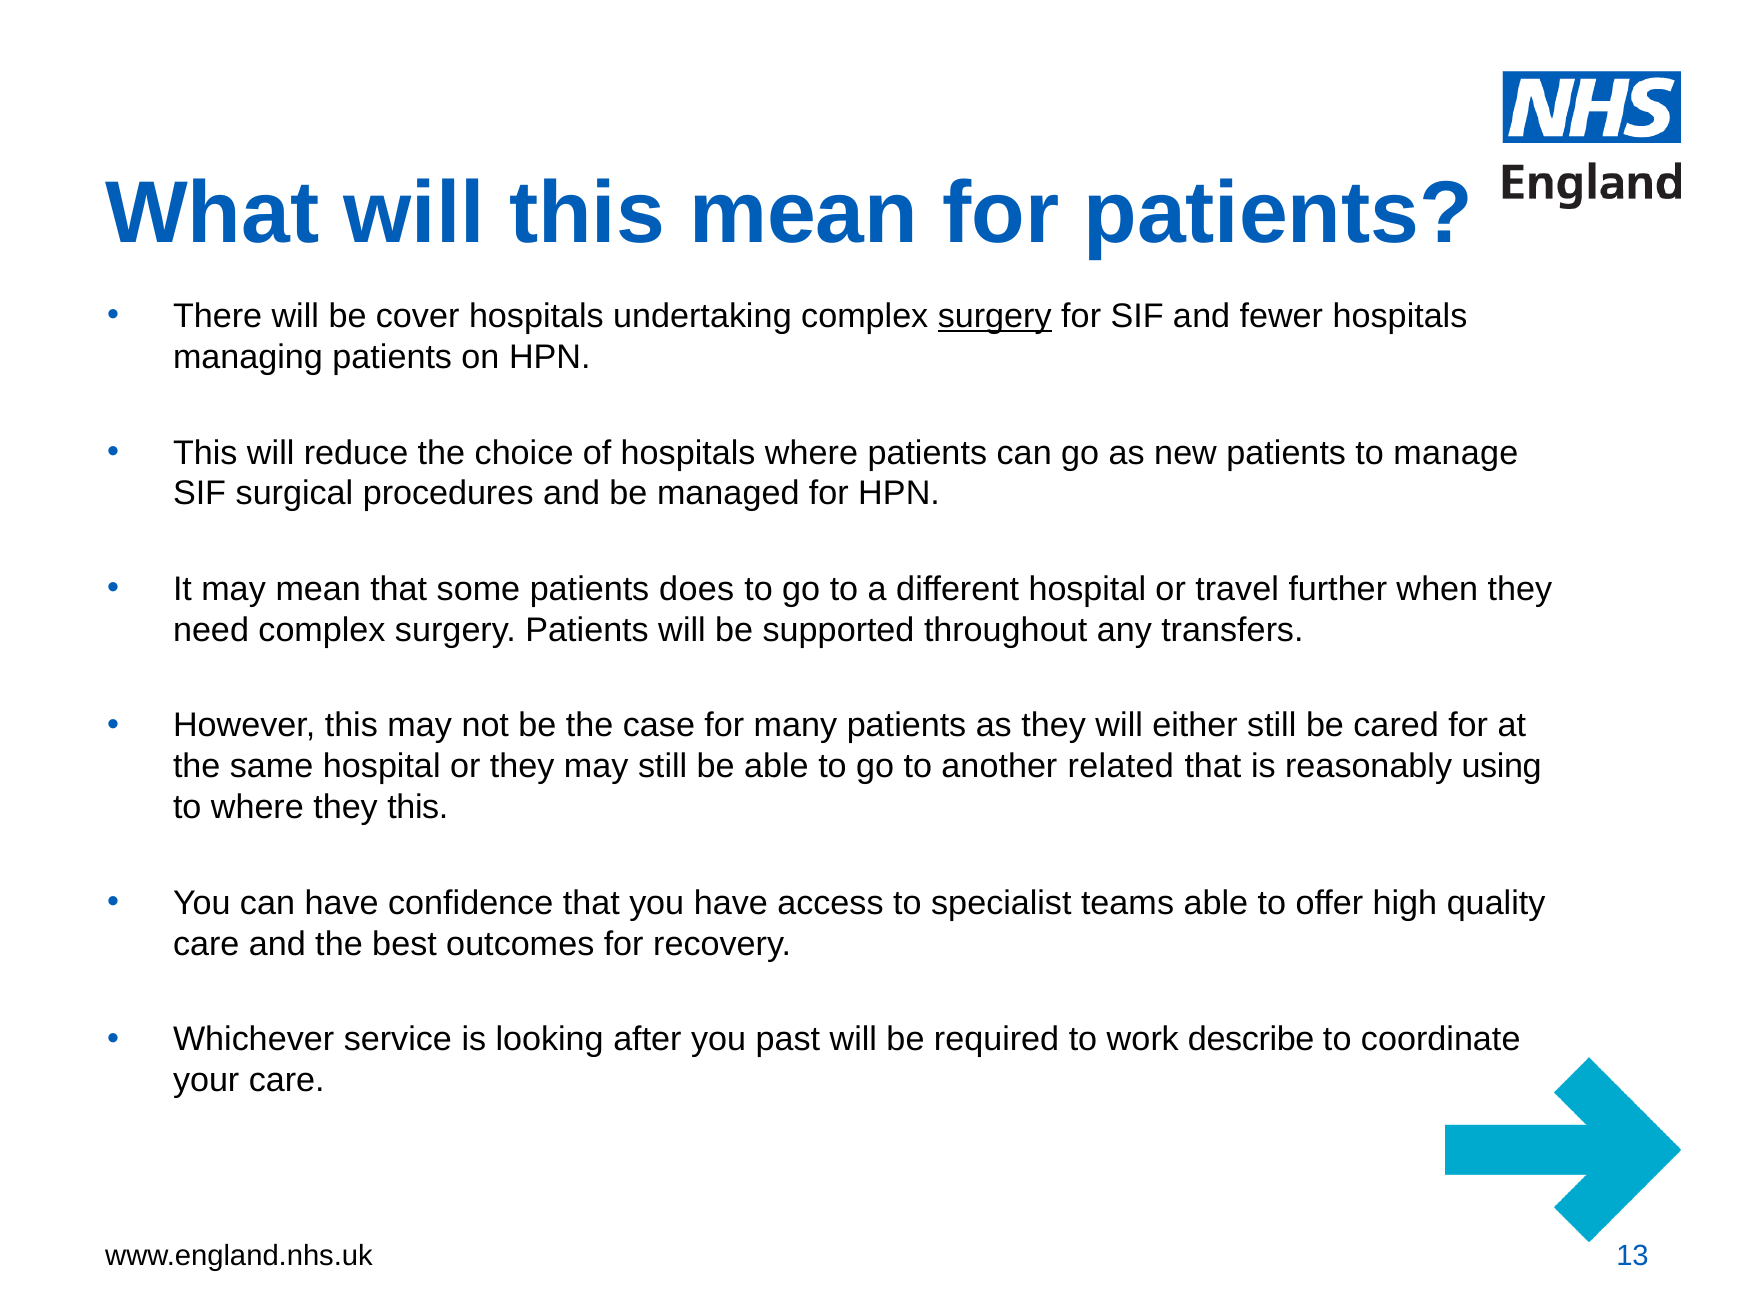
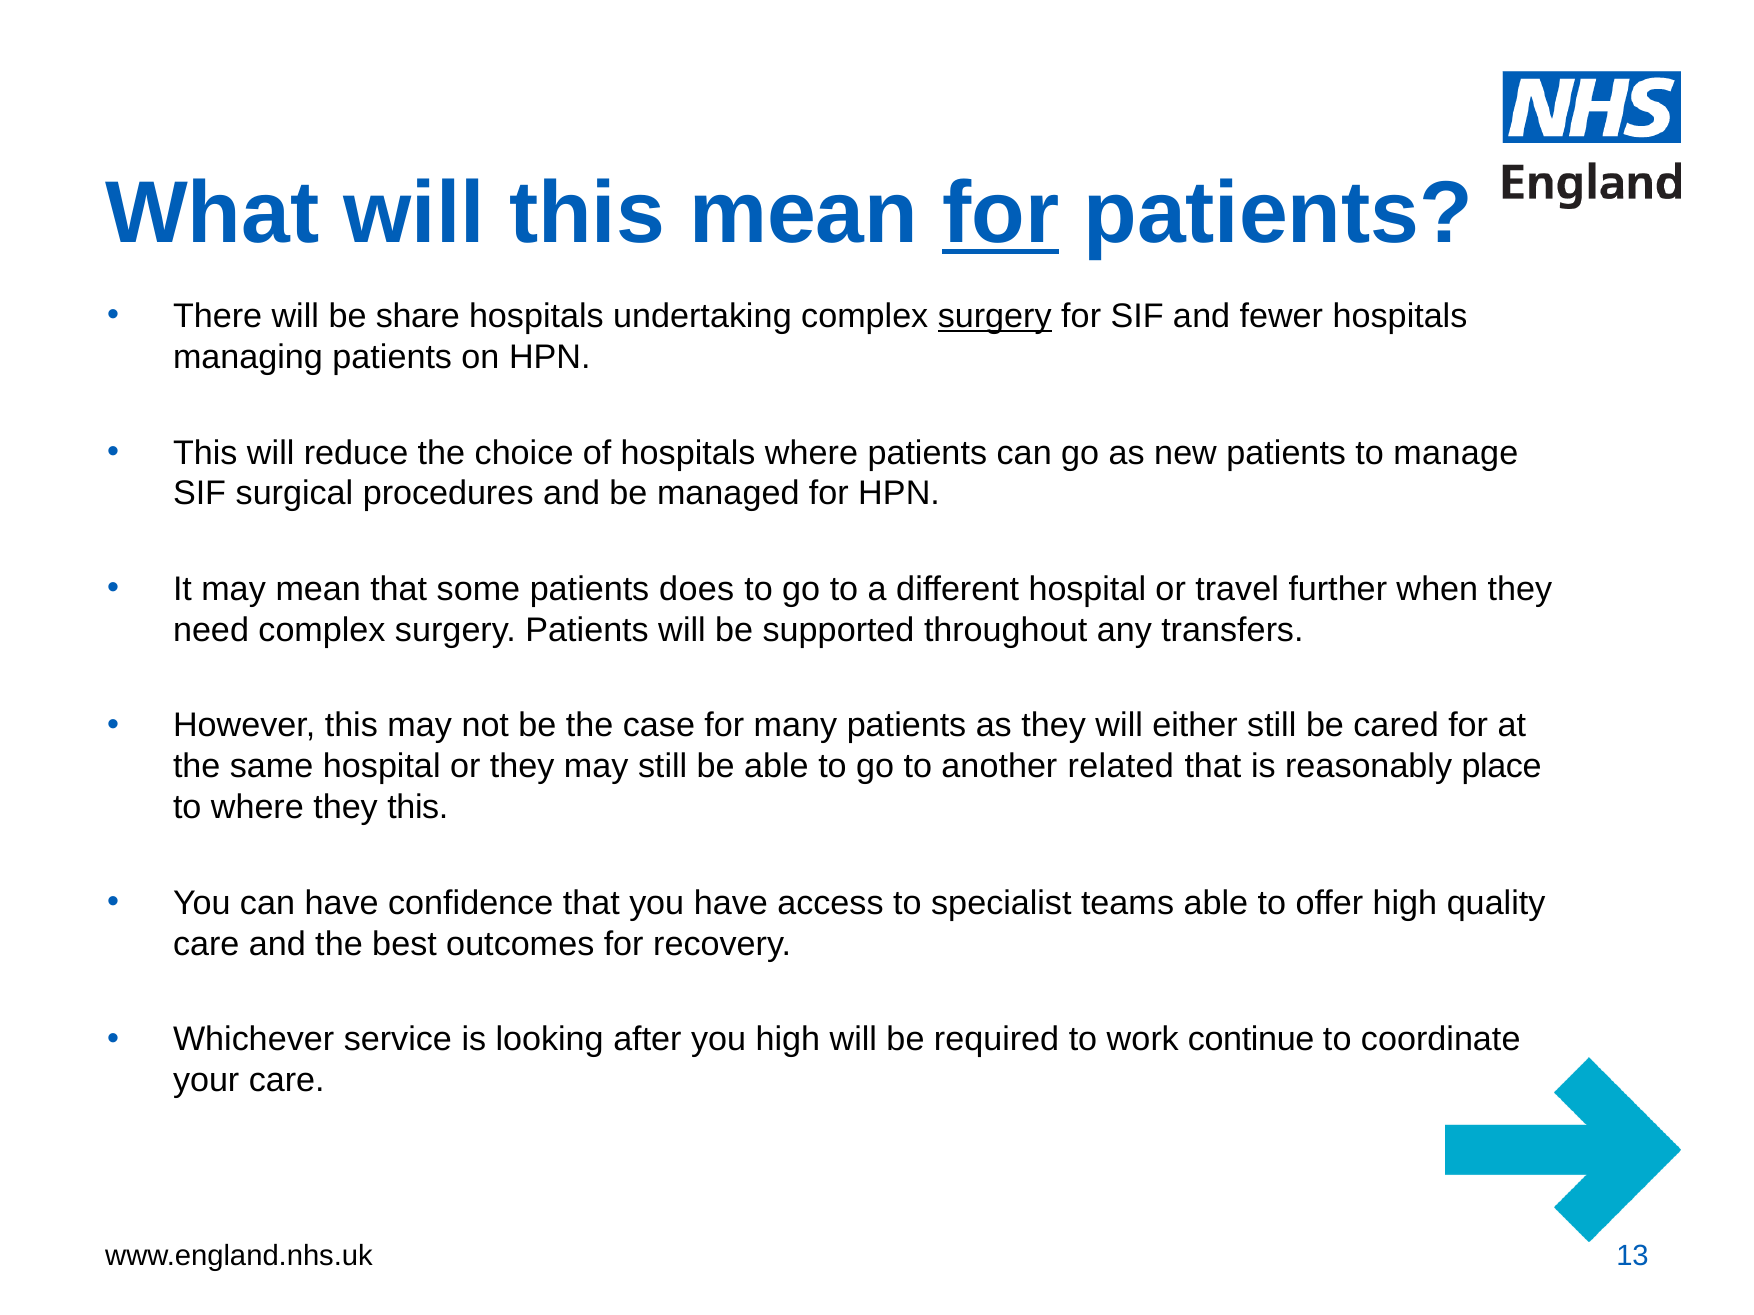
for underline: none -> present (1001, 214)
cover: cover -> share (418, 316)
using: using -> place (1502, 767)
you past: past -> high (788, 1040)
describe: describe -> continue (1251, 1040)
